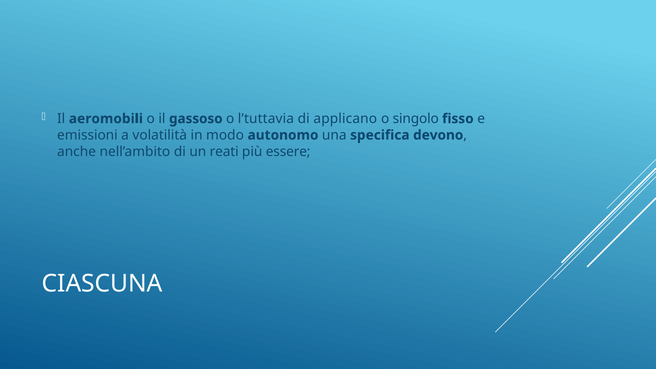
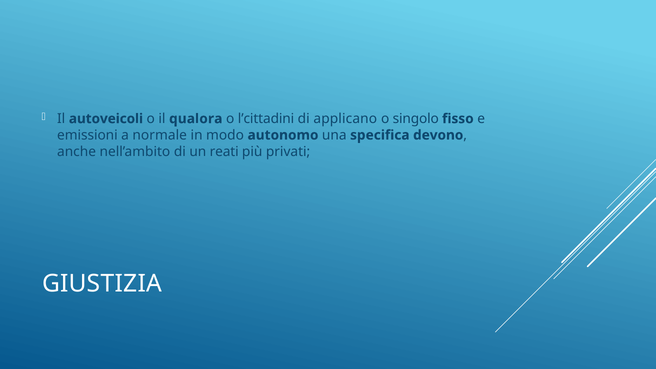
aeromobili: aeromobili -> autoveicoli (106, 119)
gassoso: gassoso -> qualora (196, 119)
l’tuttavia: l’tuttavia -> l’cittadini (266, 119)
volatilità: volatilità -> normale (160, 135)
essere: essere -> privati (288, 152)
CIASCUNA: CIASCUNA -> GIUSTIZIA (102, 284)
